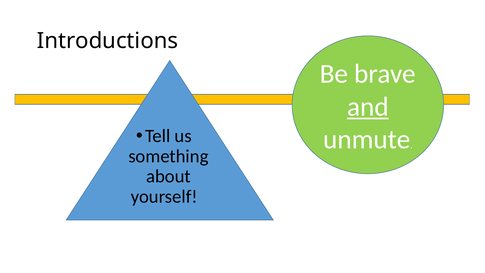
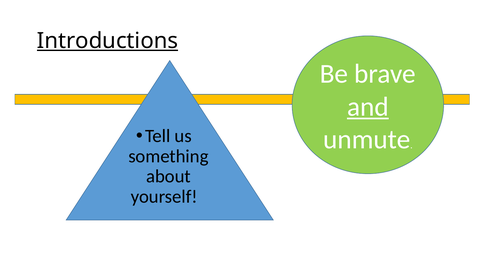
Introductions underline: none -> present (108, 41)
